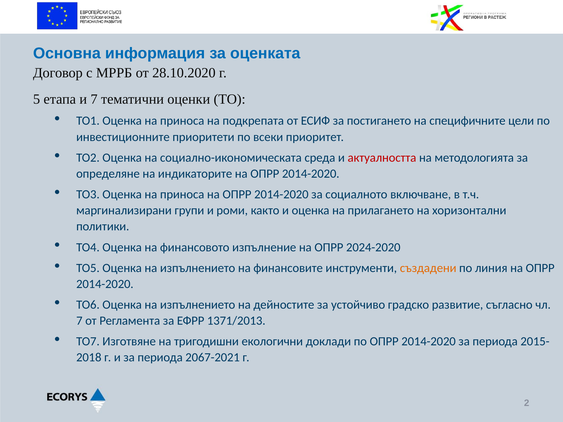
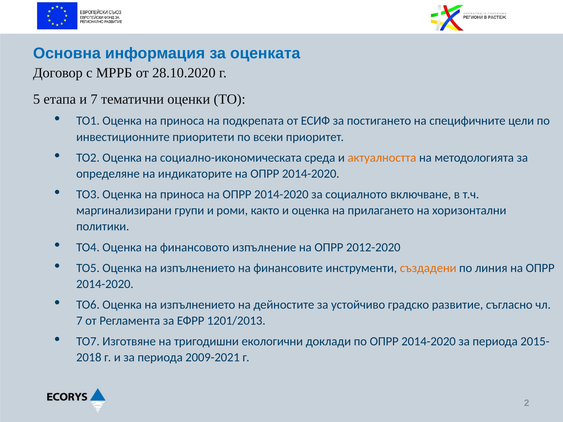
актуалността colour: red -> orange (382, 158)
2024-2020: 2024-2020 -> 2012-2020 (373, 247)
1371/2013: 1371/2013 -> 1201/2013 (236, 321)
2067-2021: 2067-2021 -> 2009-2021 (213, 358)
